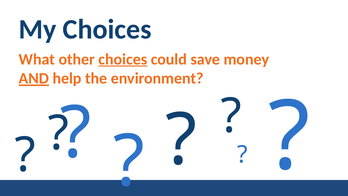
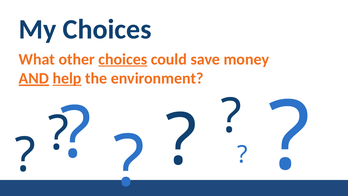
help underline: none -> present (67, 78)
